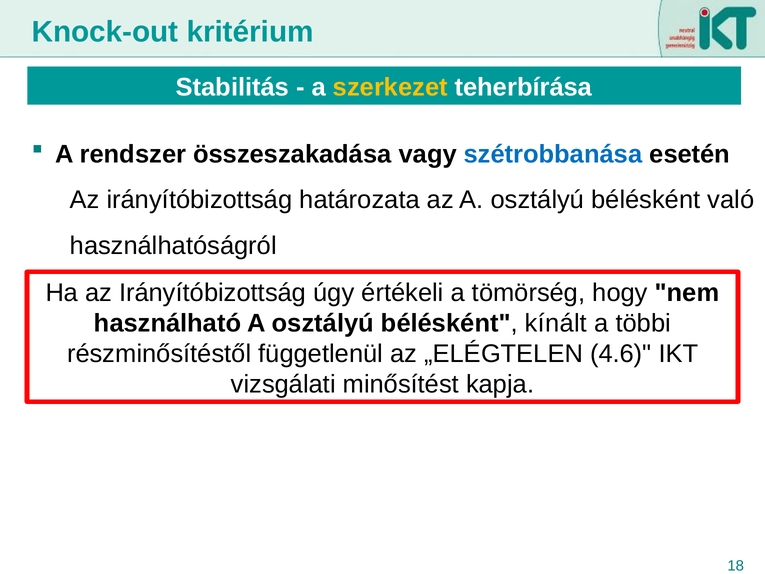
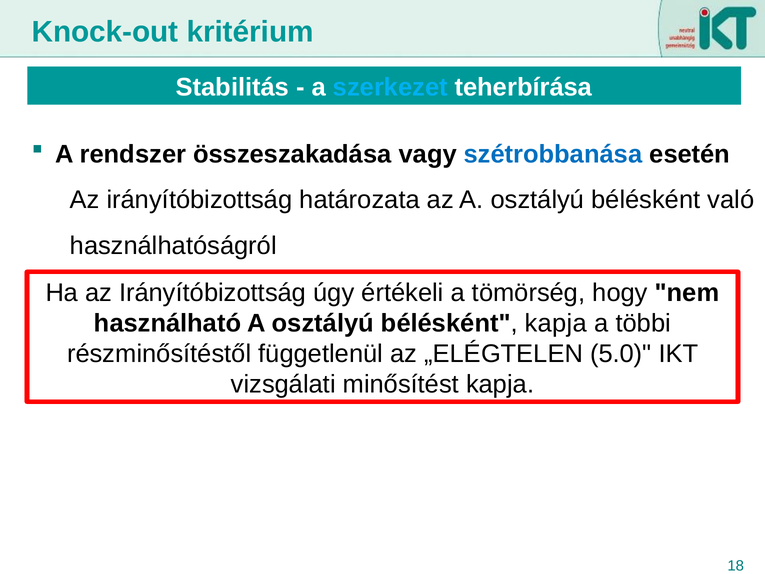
szerkezet colour: yellow -> light blue (390, 87)
bélésként kínált: kínált -> kapja (556, 323)
4.6: 4.6 -> 5.0 (621, 354)
